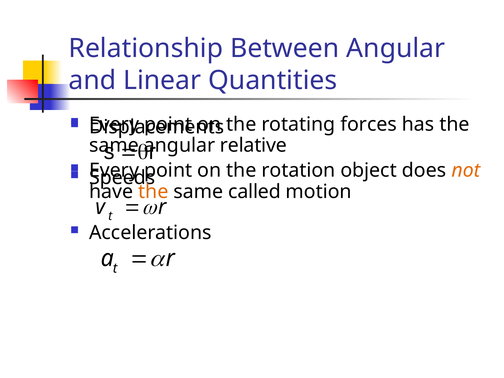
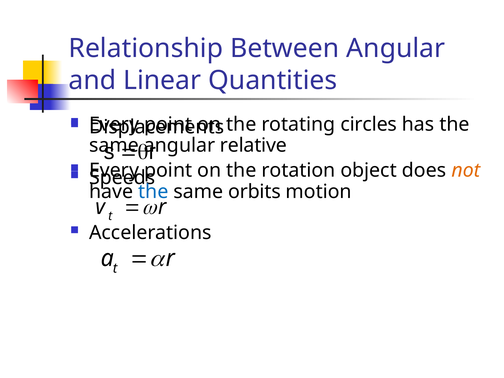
forces: forces -> circles (369, 124)
the colour: orange -> blue (153, 192)
called: called -> orbits (254, 192)
